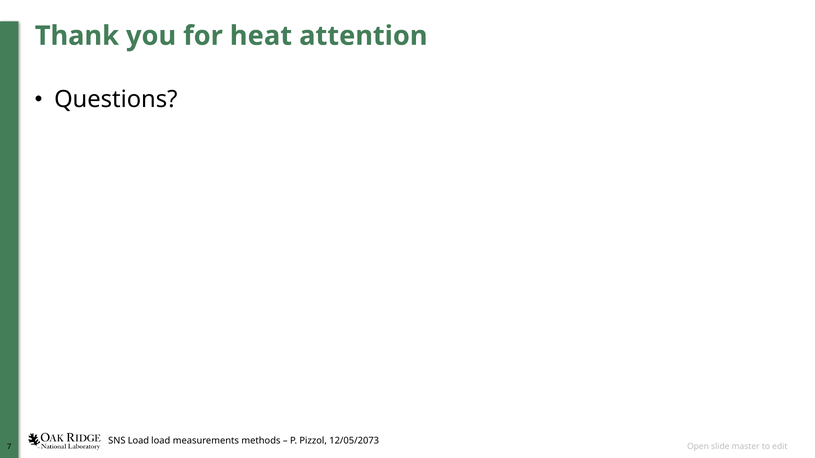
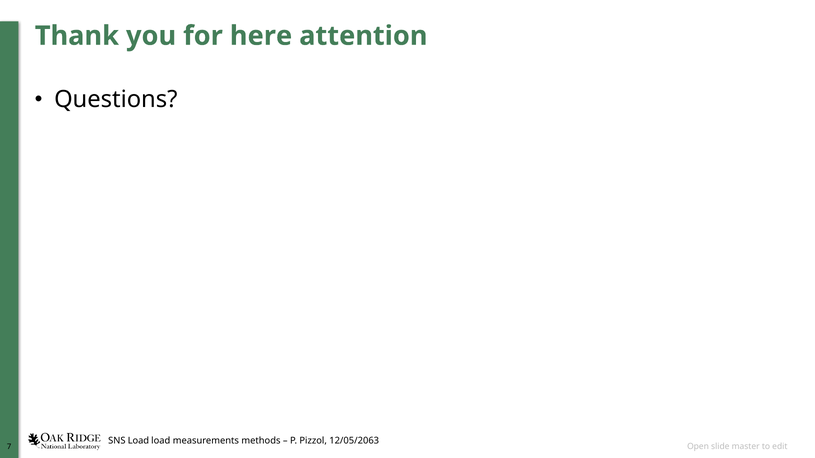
heat: heat -> here (261, 36)
12/05/2073: 12/05/2073 -> 12/05/2063 (354, 441)
